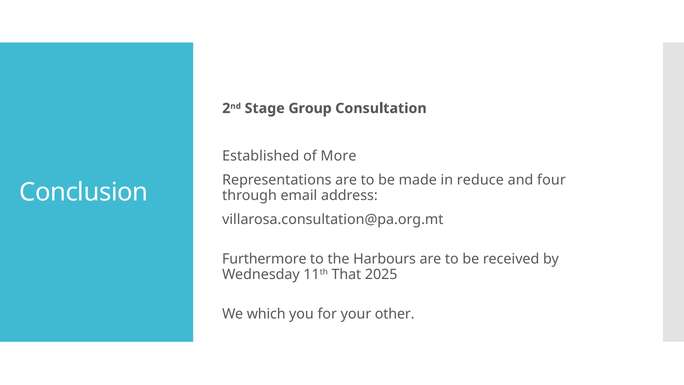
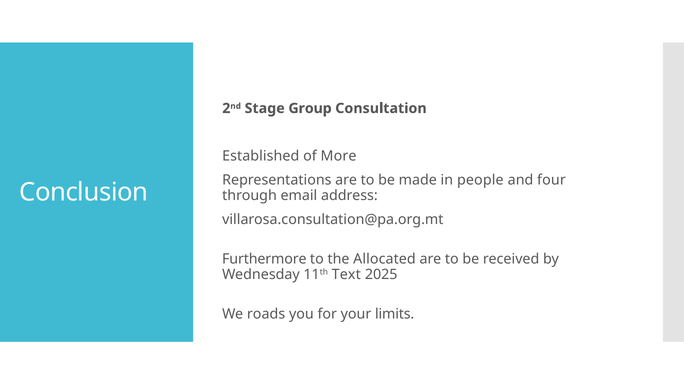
reduce: reduce -> people (480, 180)
Harbours: Harbours -> Allocated (384, 259)
That: That -> Text (346, 274)
which: which -> roads (266, 314)
other: other -> limits (395, 314)
